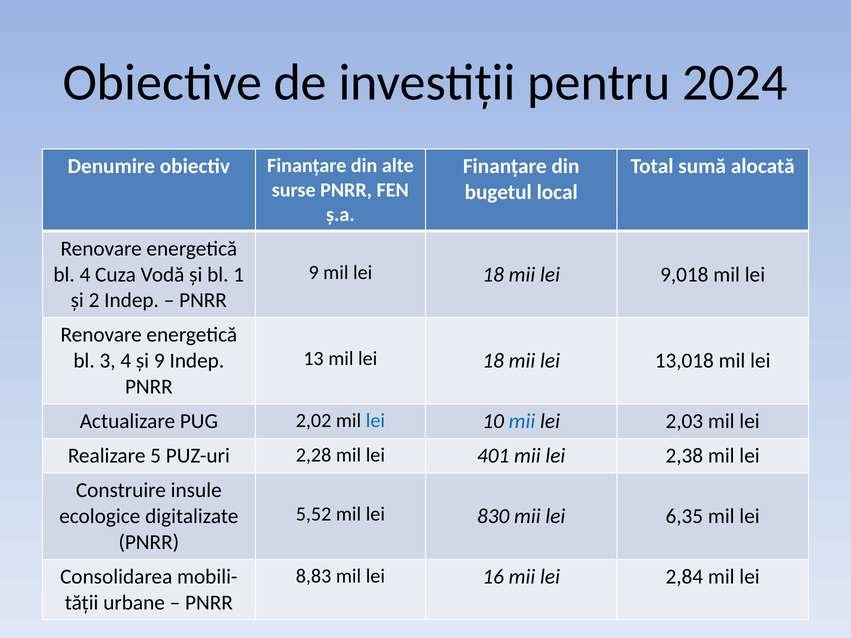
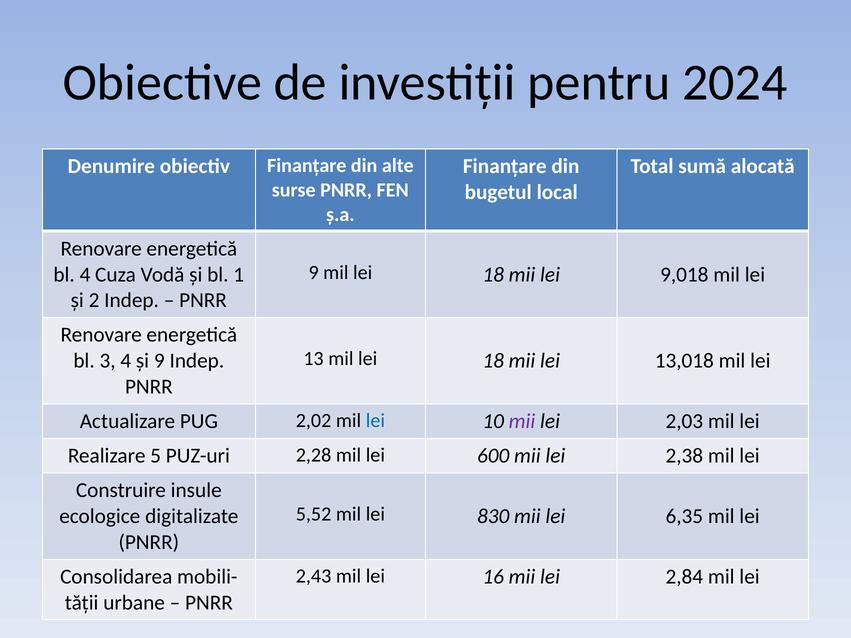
mii colour: blue -> purple (522, 422)
401: 401 -> 600 (493, 456)
8,83: 8,83 -> 2,43 (314, 576)
